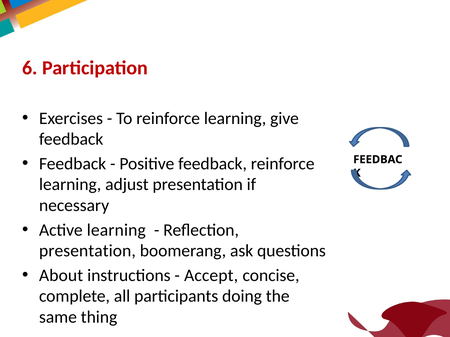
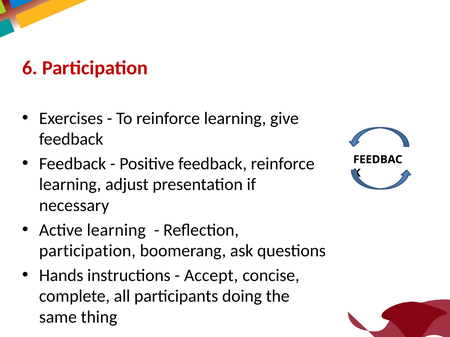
presentation: presentation -> participation (87, 251)
About: About -> Hands (61, 276)
